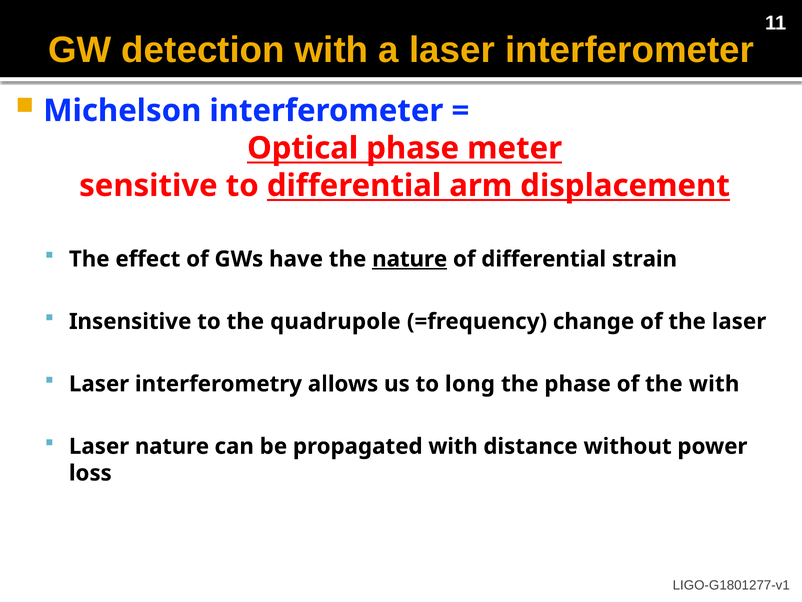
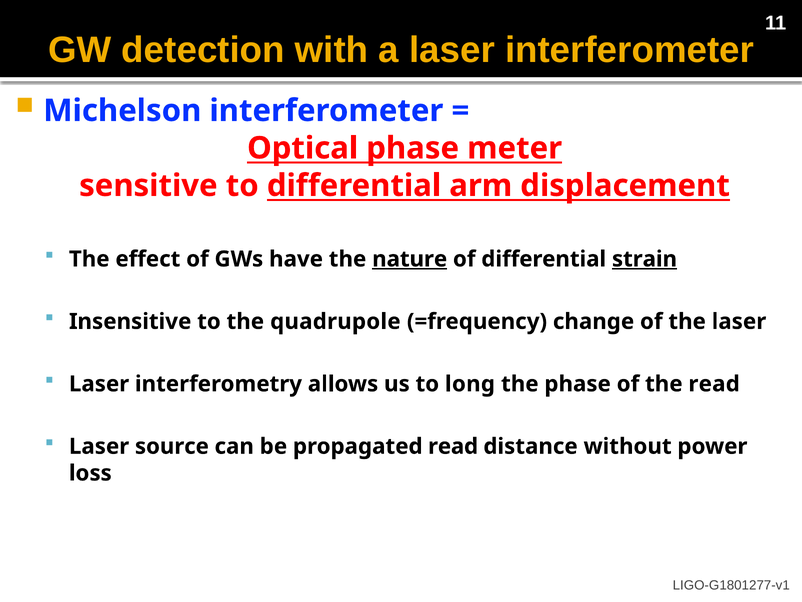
strain underline: none -> present (644, 259)
the with: with -> read (714, 384)
Laser nature: nature -> source (172, 446)
propagated with: with -> read (453, 446)
